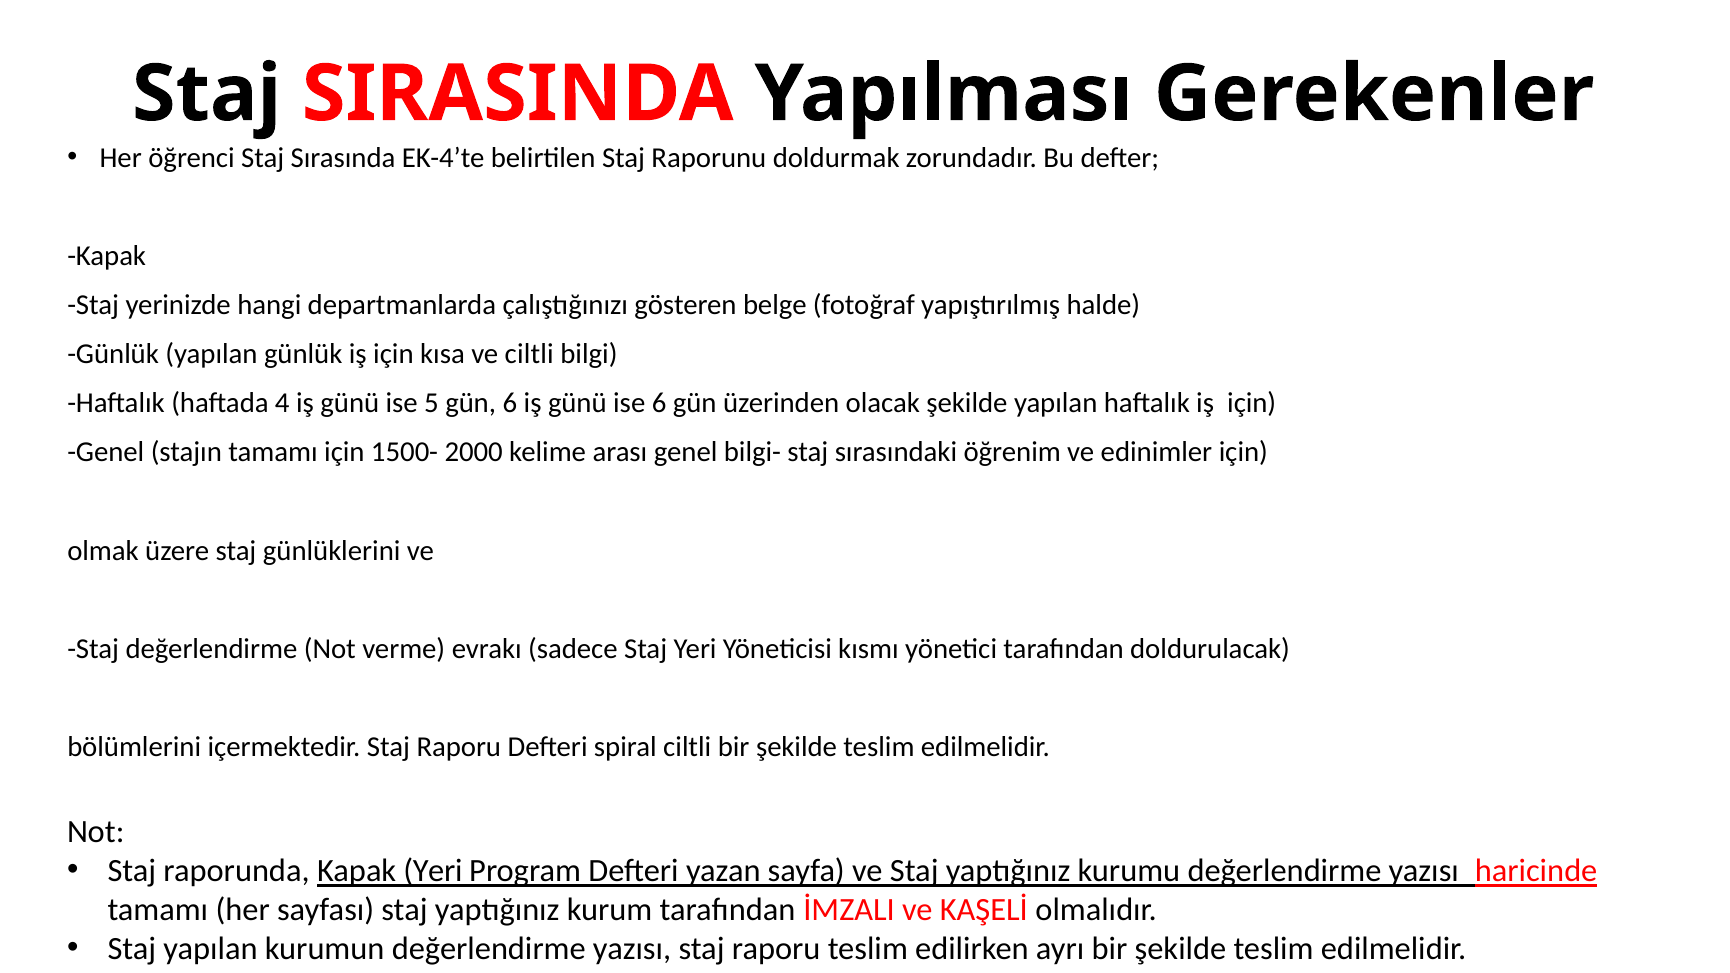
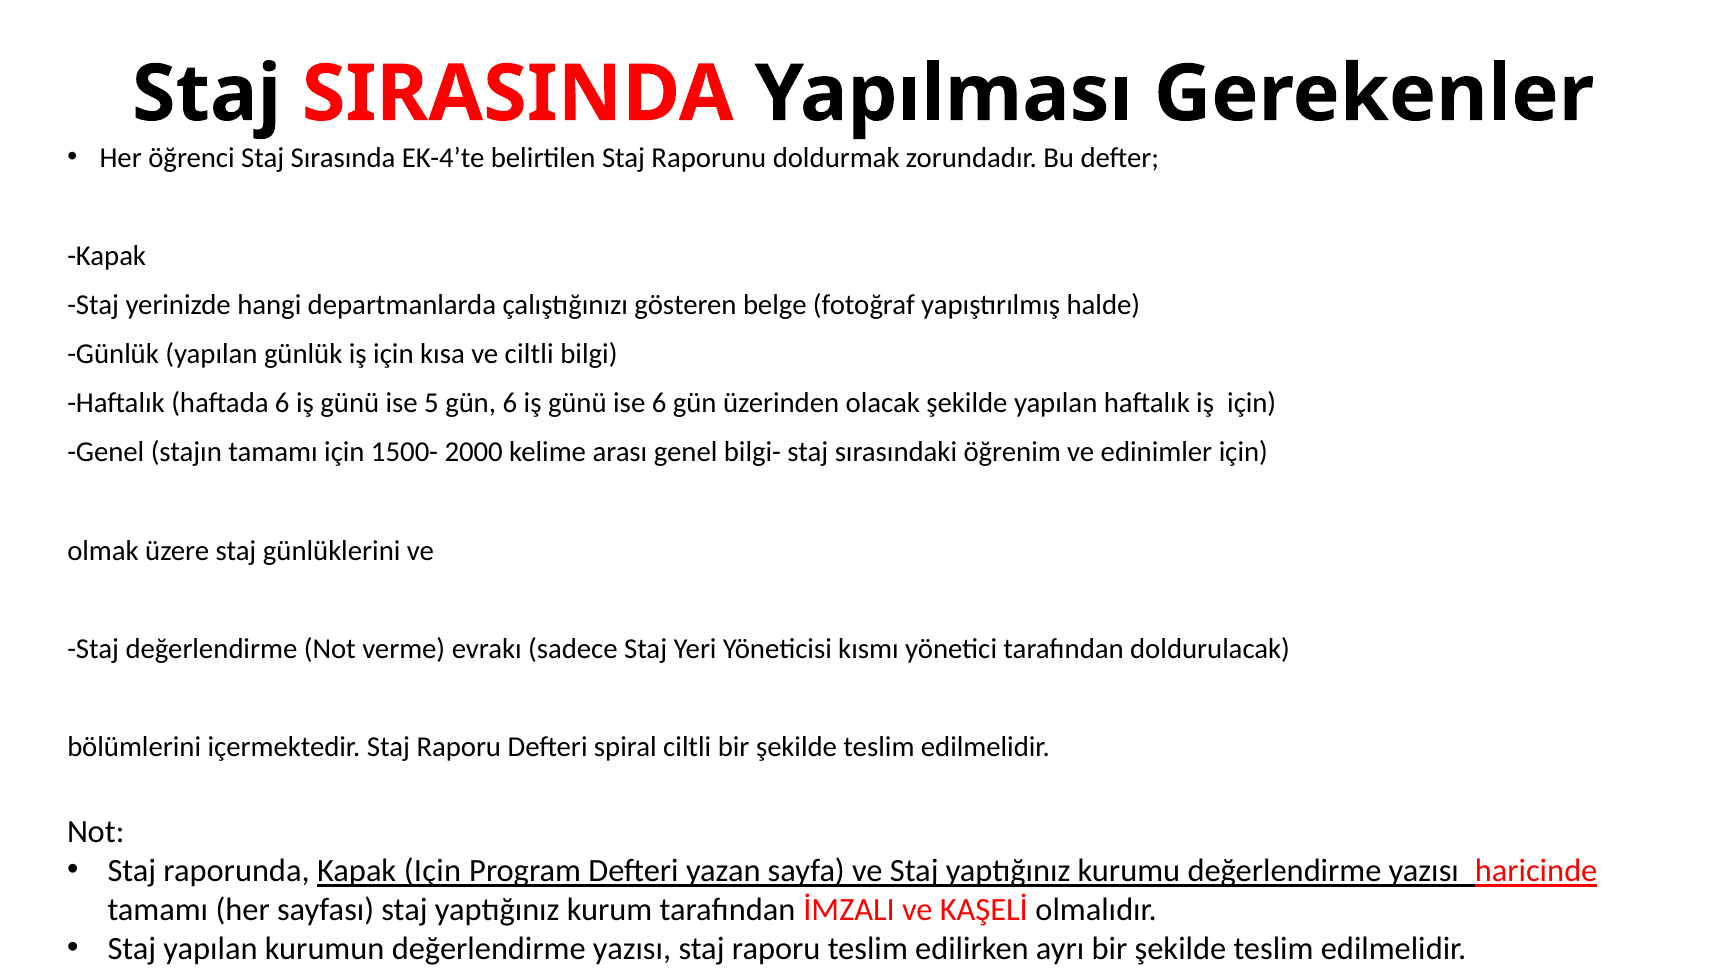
haftada 4: 4 -> 6 (282, 403)
Kapak Yeri: Yeri -> Için (433, 871)
